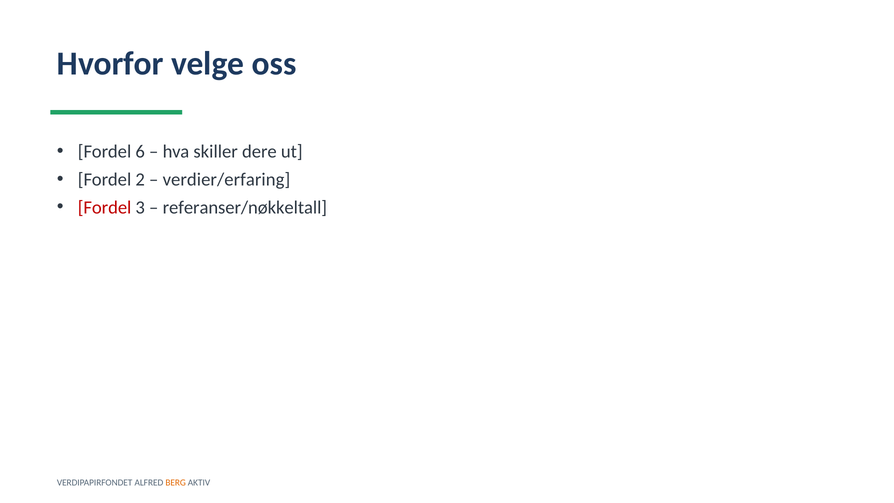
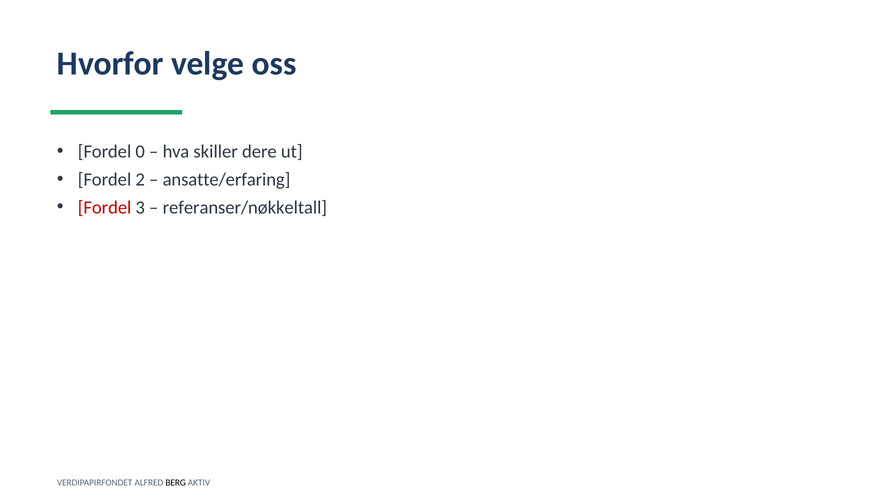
6: 6 -> 0 (140, 151)
verdier/erfaring: verdier/erfaring -> ansatte/erfaring (226, 179)
BERG colour: orange -> black (176, 483)
